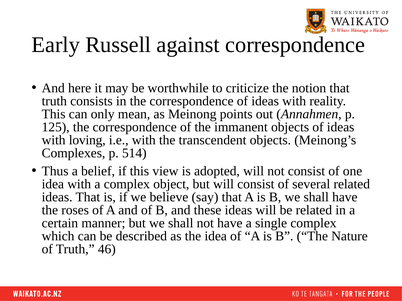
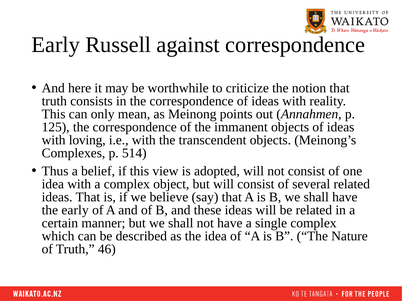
the roses: roses -> early (75, 211)
